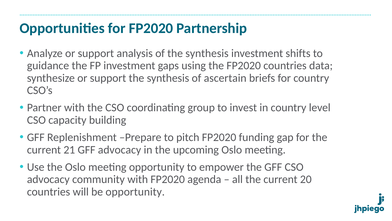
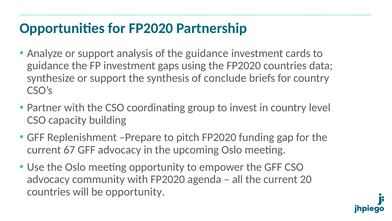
of the synthesis: synthesis -> guidance (207, 53)
shifts: shifts -> cards (298, 53)
ascertain: ascertain -> conclude (225, 78)
21: 21 -> 67 (69, 149)
